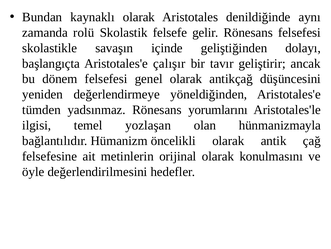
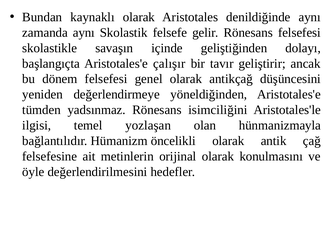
zamanda rolü: rolü -> aynı (84, 33)
yorumlarını: yorumlarını -> isimciliğini (218, 110)
